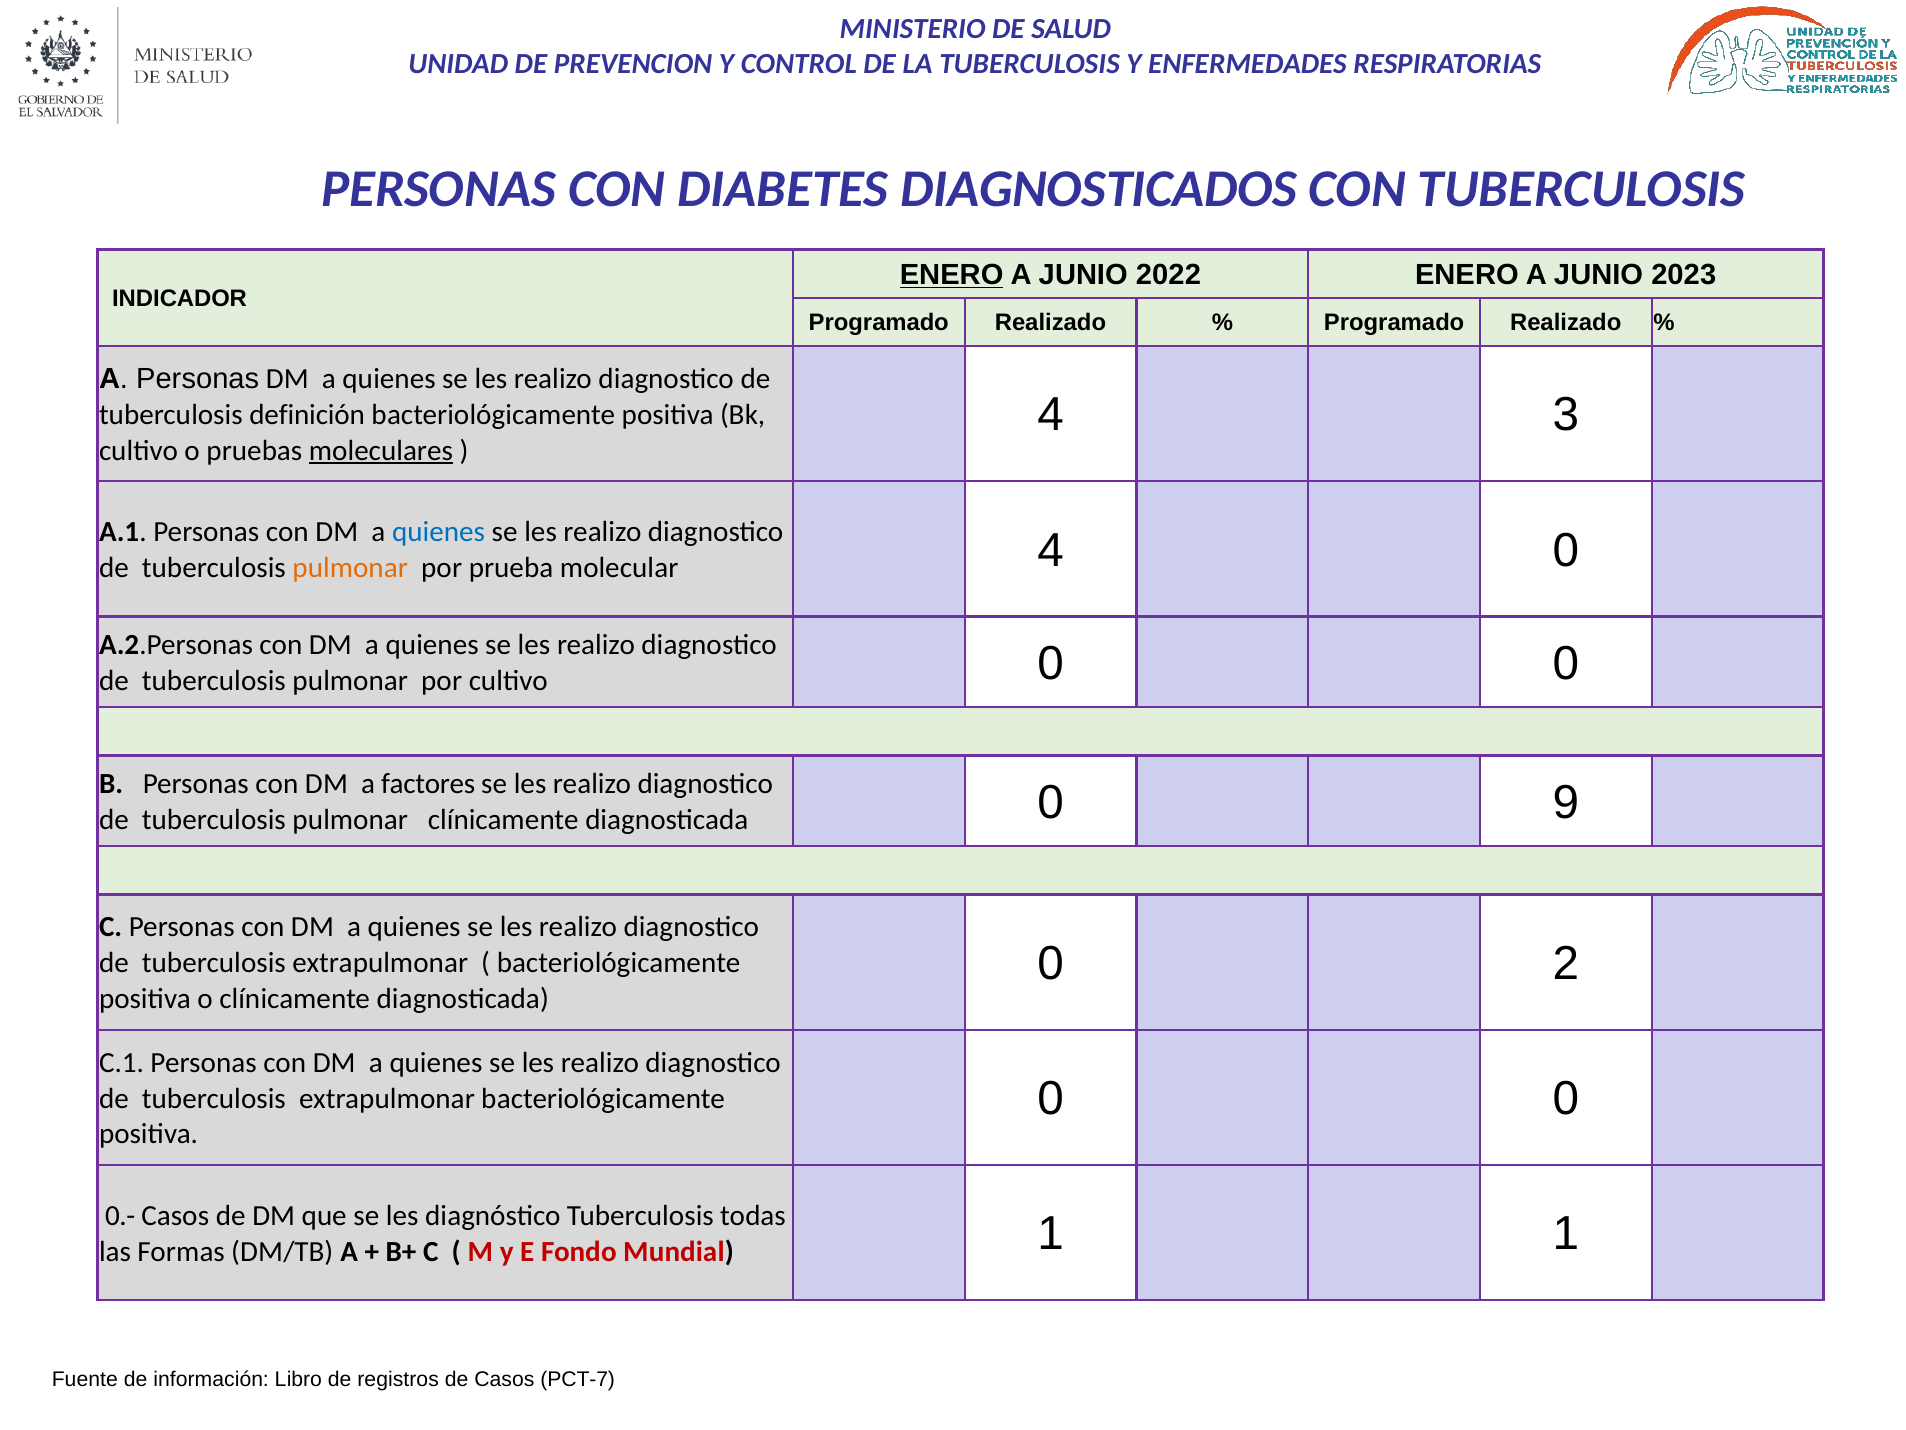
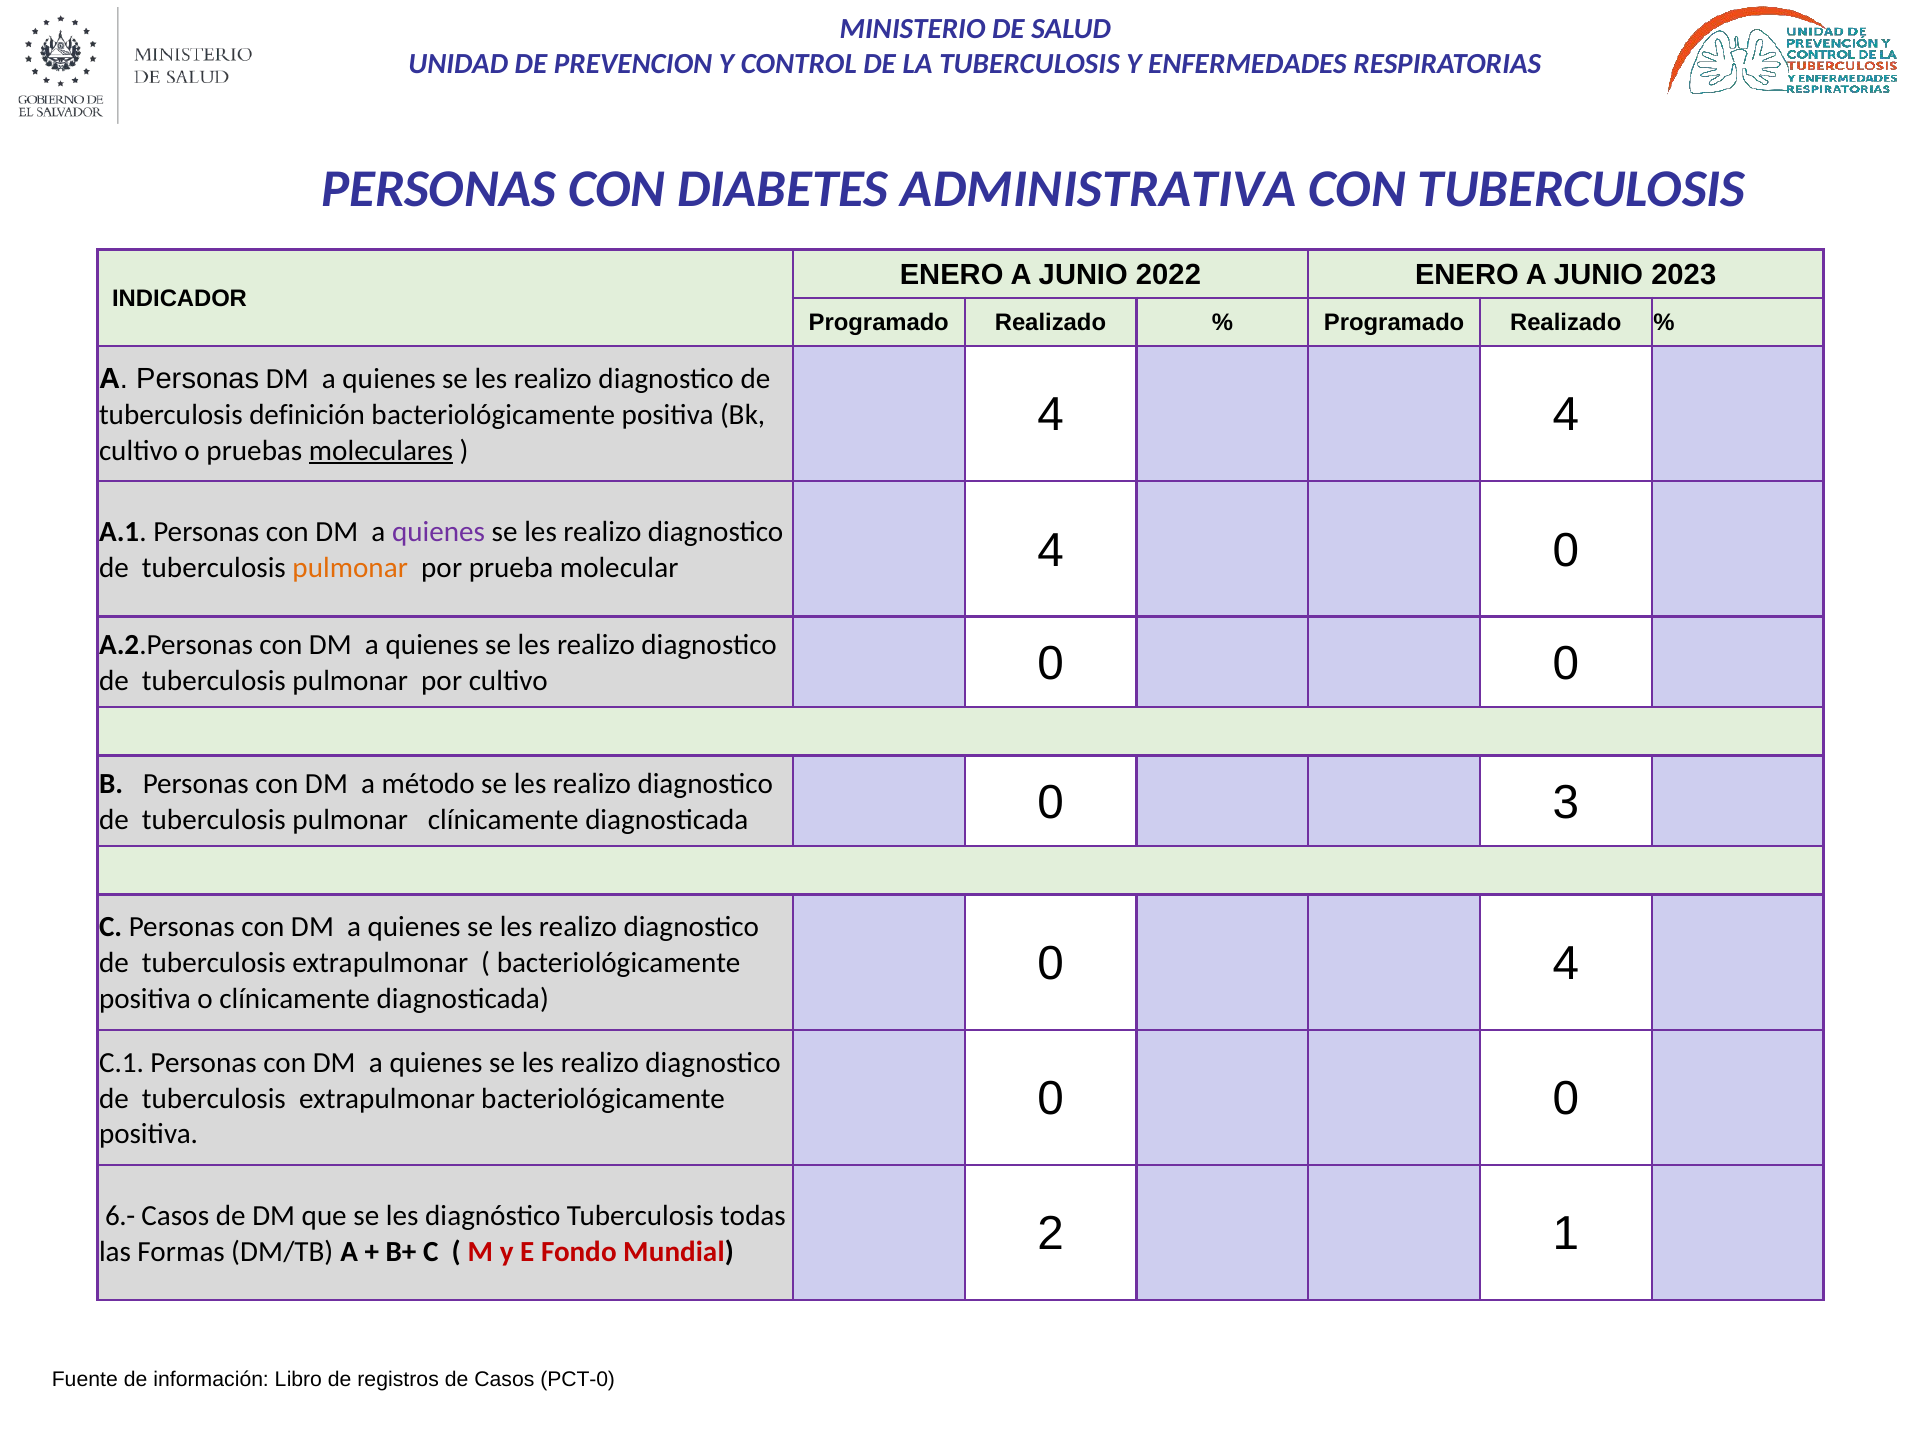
DIAGNOSTICADOS: DIAGNOSTICADOS -> ADMINISTRATIVA (1099, 189)
ENERO underline: present -> none (952, 275)
4 3: 3 -> 4 (1566, 415)
quienes colour: blue -> purple (439, 532)
factores: factores -> método (428, 784)
9: 9 -> 3 (1566, 802)
0 2: 2 -> 4 (1566, 963)
0.-: 0.- -> 6.- (120, 1215)
Mundial 1: 1 -> 2 (1051, 1234)
PCT-7: PCT-7 -> PCT-0 (578, 1379)
